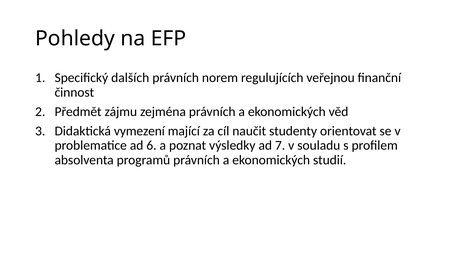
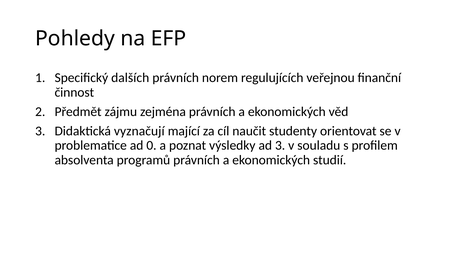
vymezení: vymezení -> vyznačují (139, 131)
6: 6 -> 0 (151, 146)
ad 7: 7 -> 3 (280, 146)
